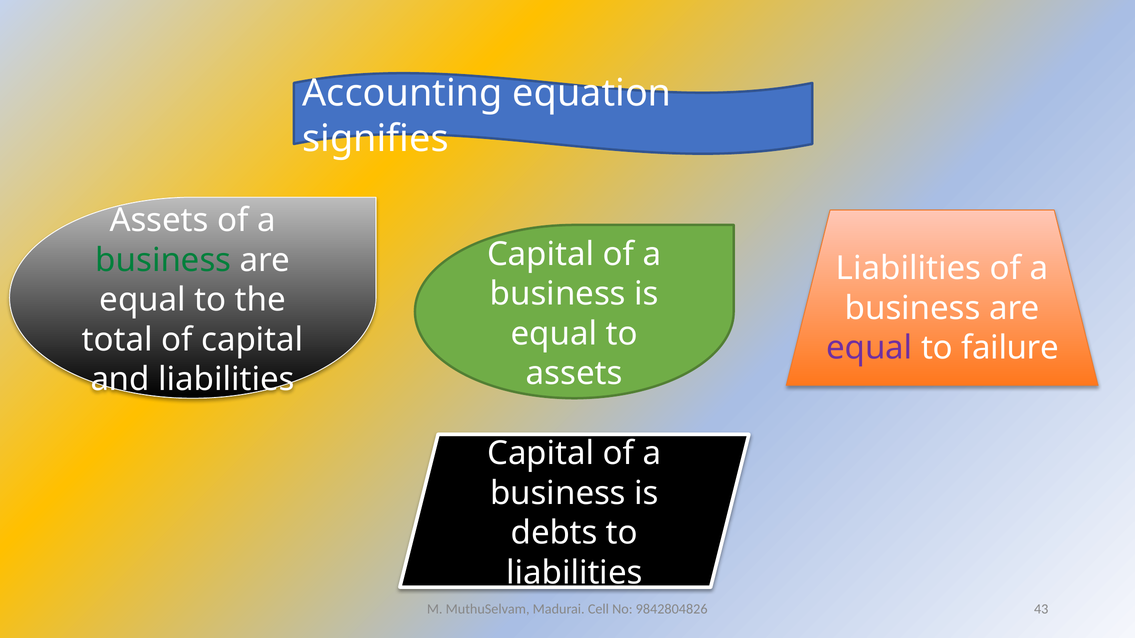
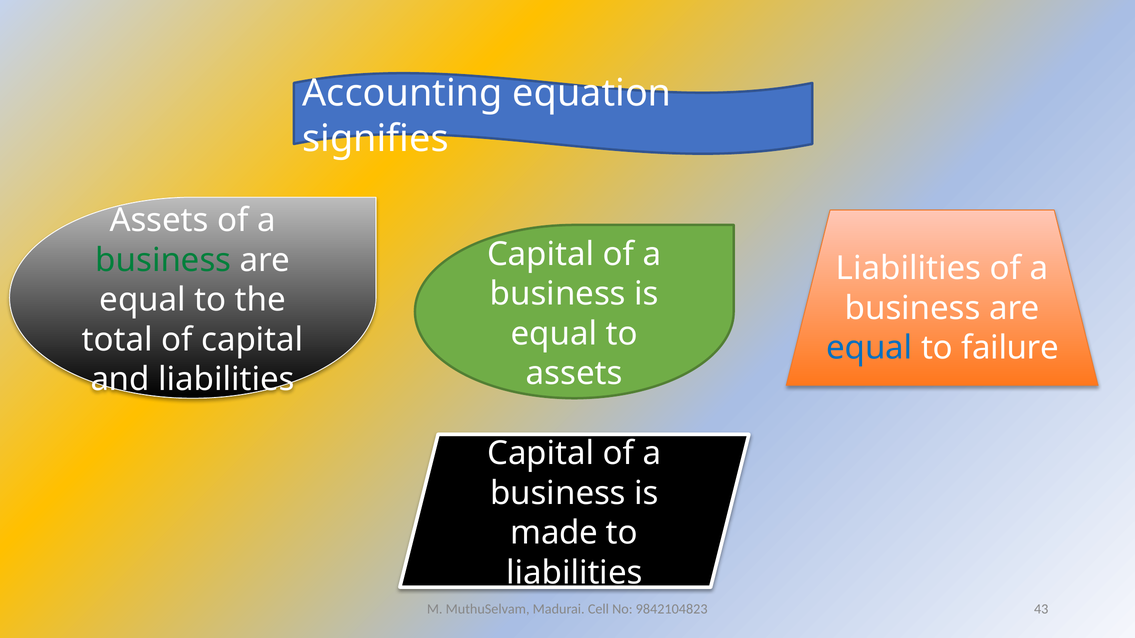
equal colour: purple -> blue (869, 348)
debts: debts -> made (554, 533)
9842804826: 9842804826 -> 9842104823 (672, 610)
